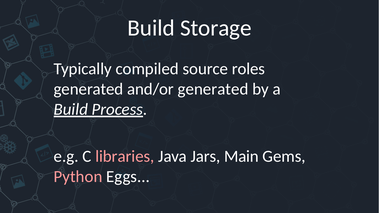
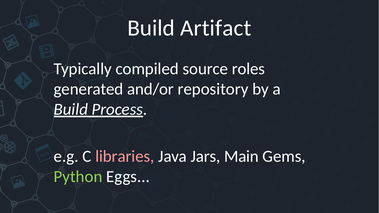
Storage: Storage -> Artifact (216, 28)
and/or generated: generated -> repository (213, 89)
Python colour: pink -> light green (78, 177)
